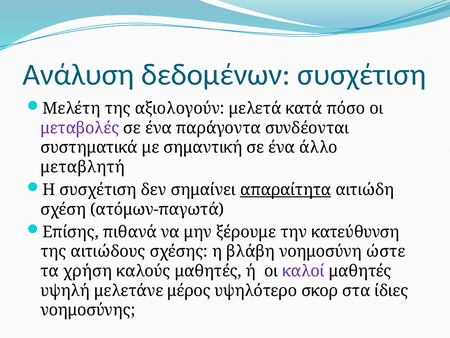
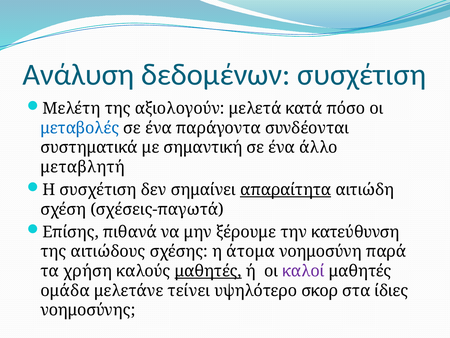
μεταβολές colour: purple -> blue (80, 128)
ατόμων-παγωτά: ατόμων-παγωτά -> σχέσεις-παγωτά (157, 209)
βλάβη: βλάβη -> άτομα (251, 251)
ώστε: ώστε -> παρά (386, 251)
μαθητές underline: none -> present (208, 271)
υψηλή: υψηλή -> ομάδα (65, 290)
μέρος: μέρος -> τείνει (189, 290)
